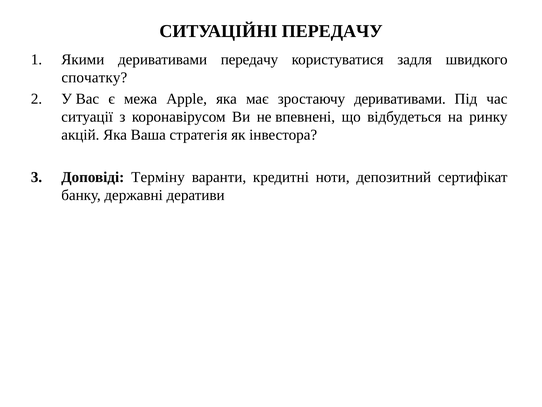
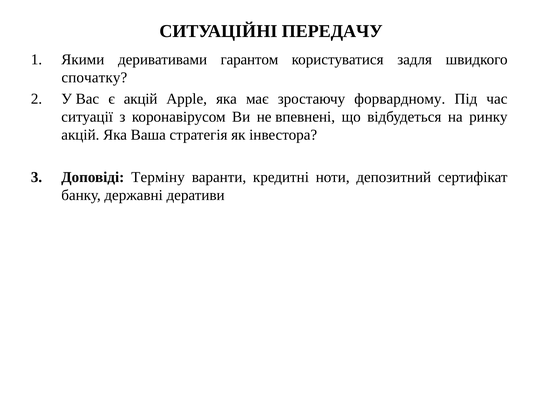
деривативами передачу: передачу -> гарантом (249, 59)
є межа: межа -> акцій (141, 99)
зростаючу деривативами: деривативами -> форвардному (400, 99)
